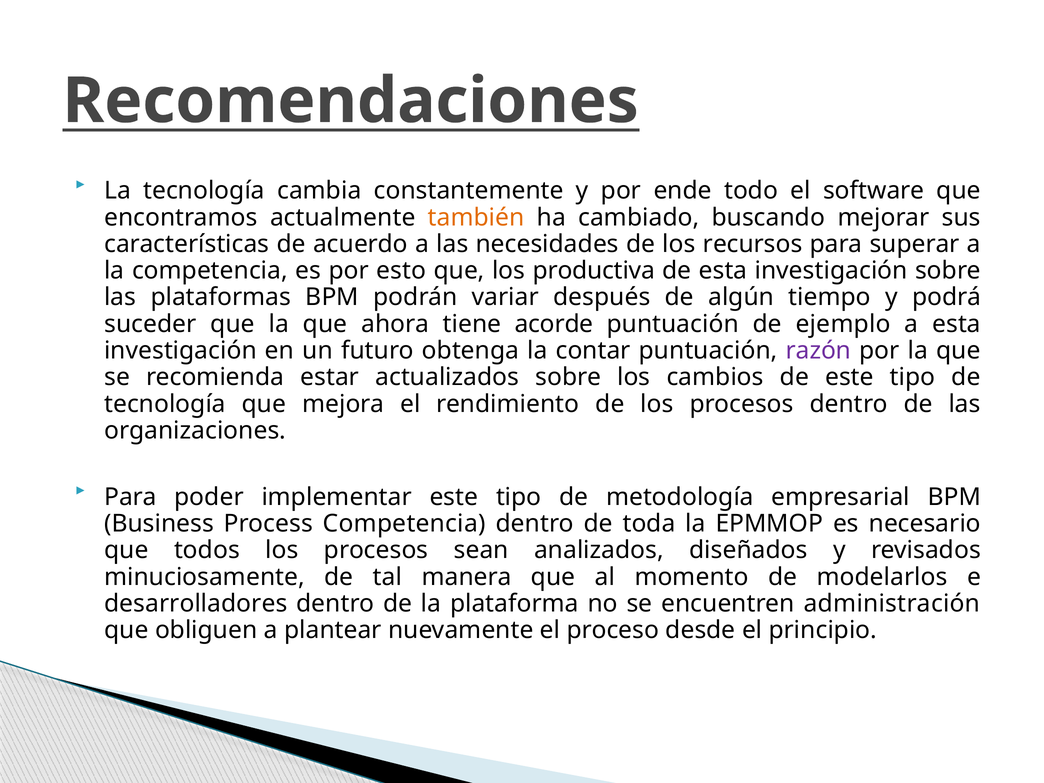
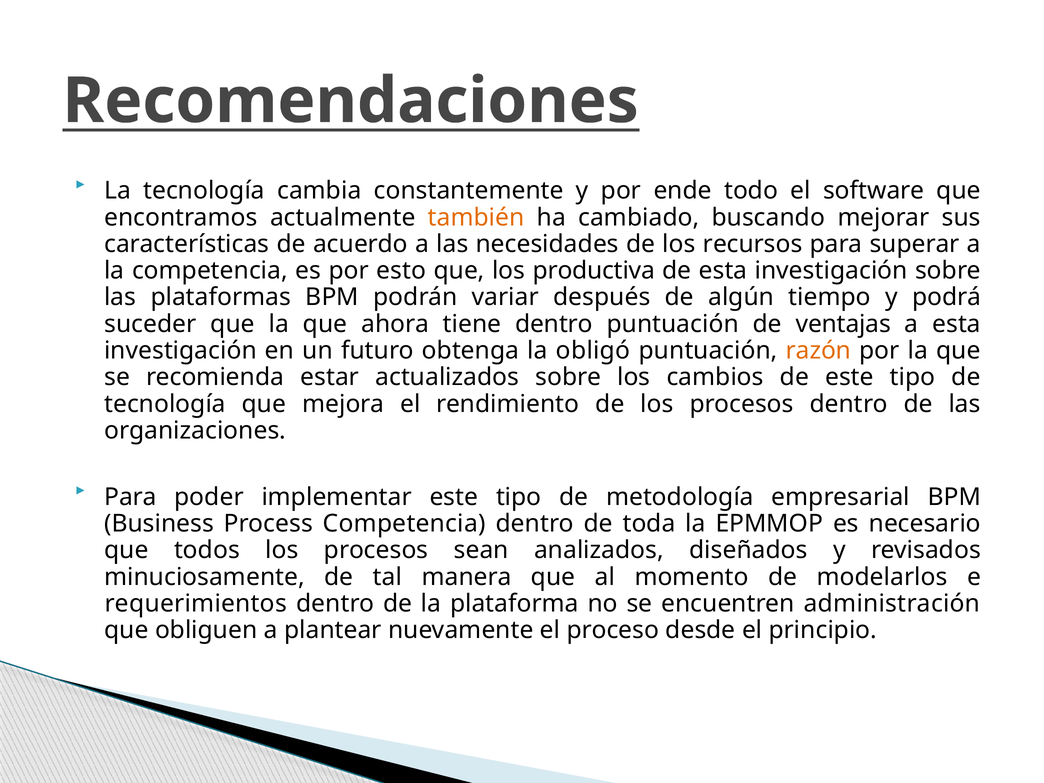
tiene acorde: acorde -> dentro (554, 324)
ejemplo: ejemplo -> ventajas (843, 324)
contar: contar -> obligó (593, 351)
razón colour: purple -> orange (818, 351)
desarrolladores: desarrolladores -> requerimientos (196, 604)
